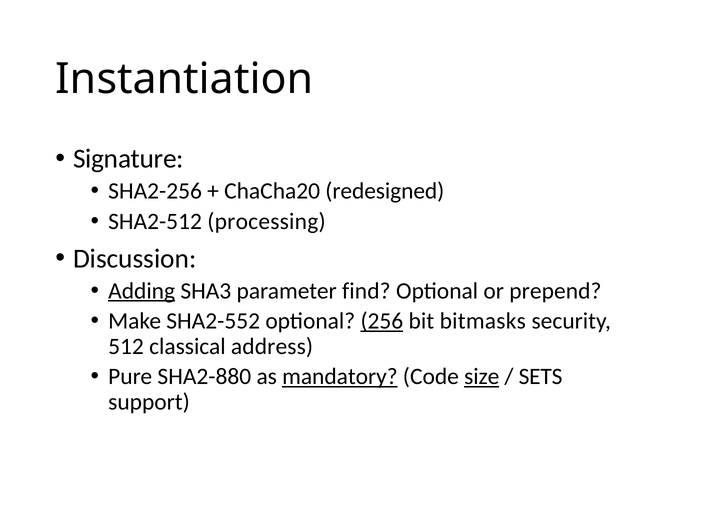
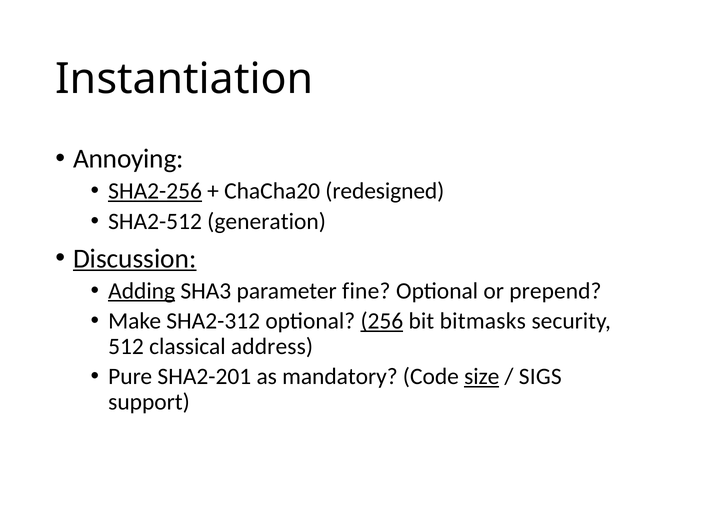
Signature: Signature -> Annoying (128, 159)
SHA2-256 underline: none -> present (155, 191)
processing: processing -> generation (267, 221)
Discussion underline: none -> present (135, 258)
find: find -> fine (366, 291)
SHA2-552: SHA2-552 -> SHA2-312 (213, 321)
SHA2-880: SHA2-880 -> SHA2-201 (204, 377)
mandatory underline: present -> none (340, 377)
SETS: SETS -> SIGS (540, 377)
